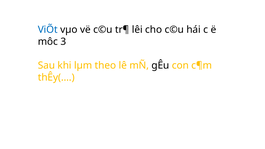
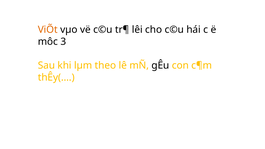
ViÕt colour: blue -> orange (48, 30)
